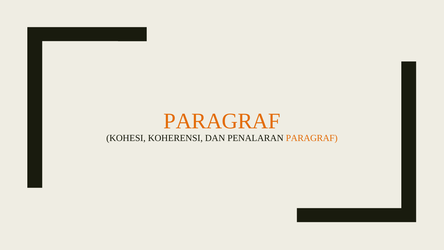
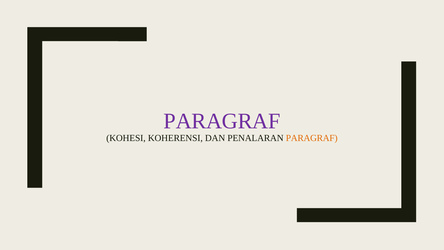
PARAGRAF colour: orange -> purple (222, 121)
